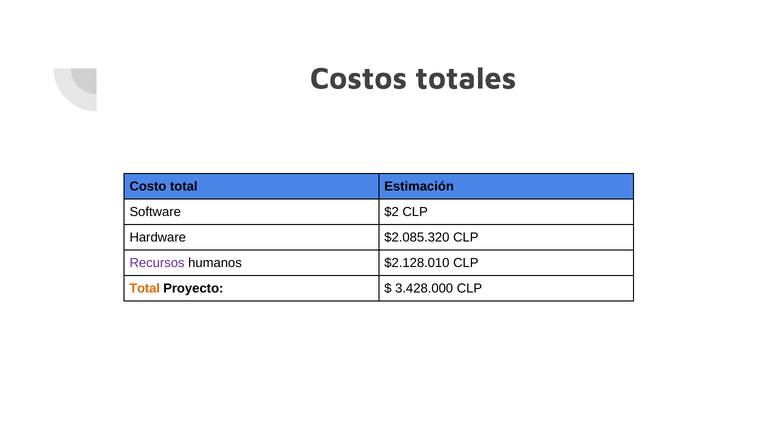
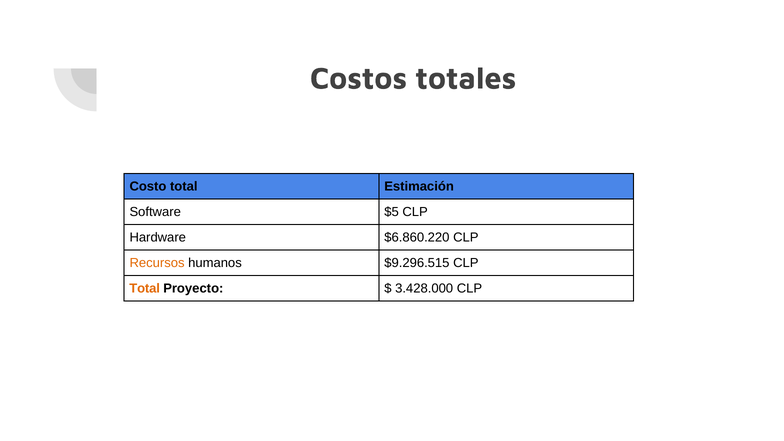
$2: $2 -> $5 (392, 212)
$2.085.320: $2.085.320 -> $6.860.220 (417, 238)
Recursos colour: purple -> orange (157, 263)
$2.128.010: $2.128.010 -> $9.296.515 (417, 263)
